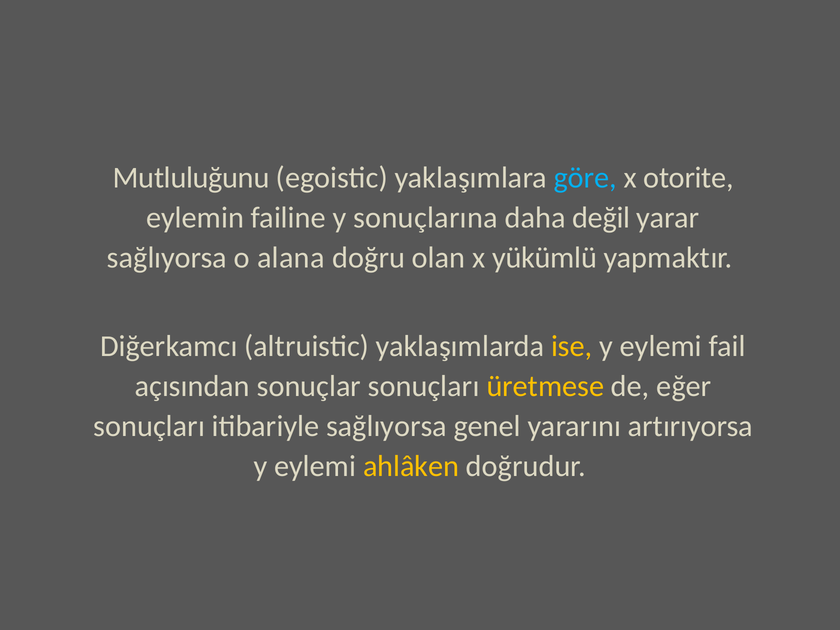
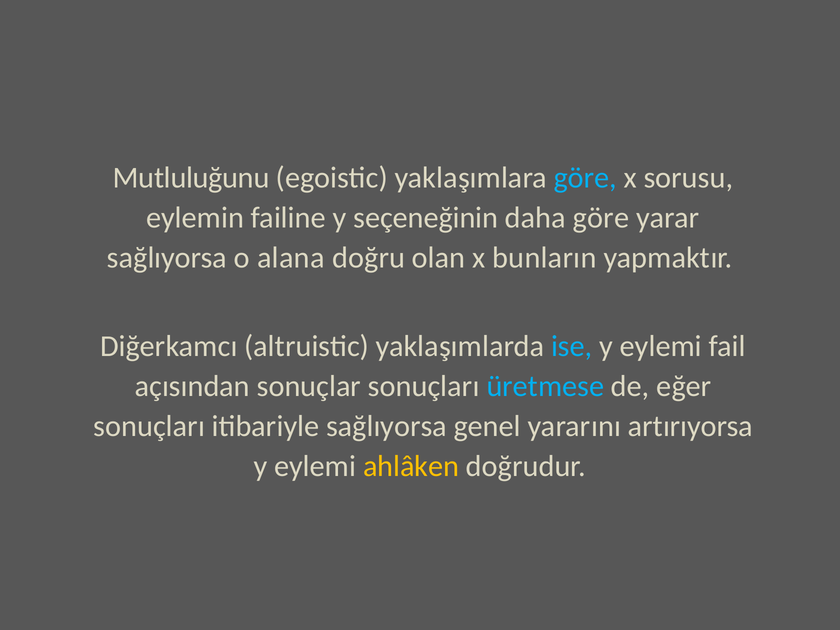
otorite: otorite -> sorusu (688, 178)
sonuçlarına: sonuçlarına -> seçeneğinin (426, 218)
daha değil: değil -> göre (601, 218)
yükümlü: yükümlü -> bunların (544, 258)
ise colour: yellow -> light blue (572, 346)
üretmese colour: yellow -> light blue (545, 386)
